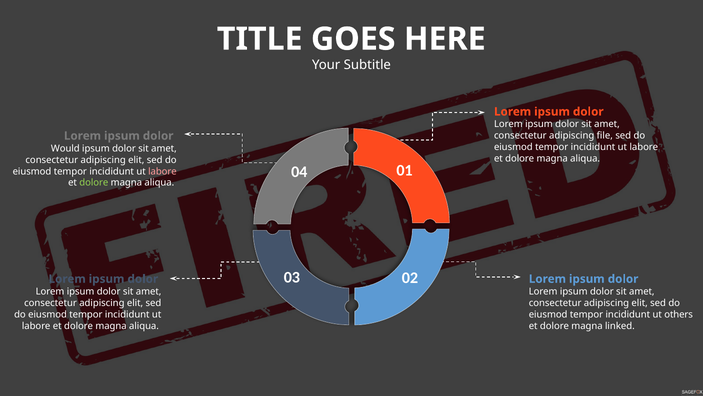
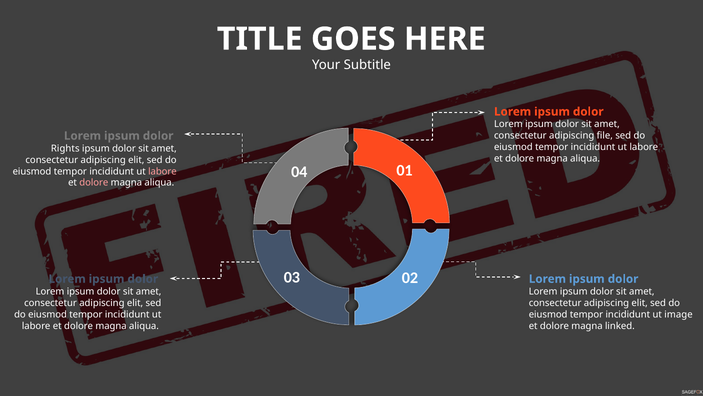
Would: Would -> Rights (65, 148)
dolore colour: light green -> pink (94, 183)
others: others -> image (679, 314)
